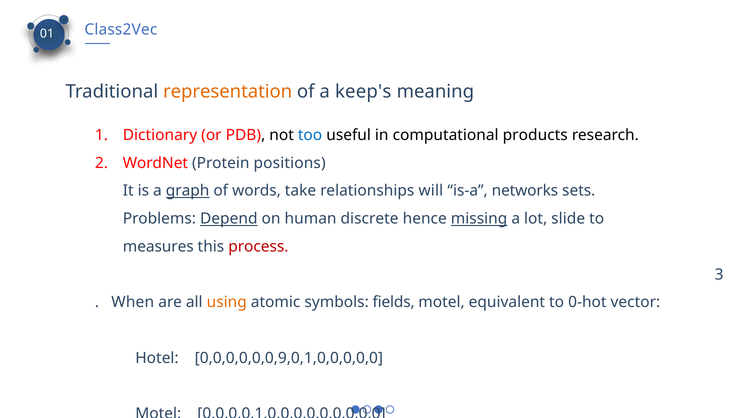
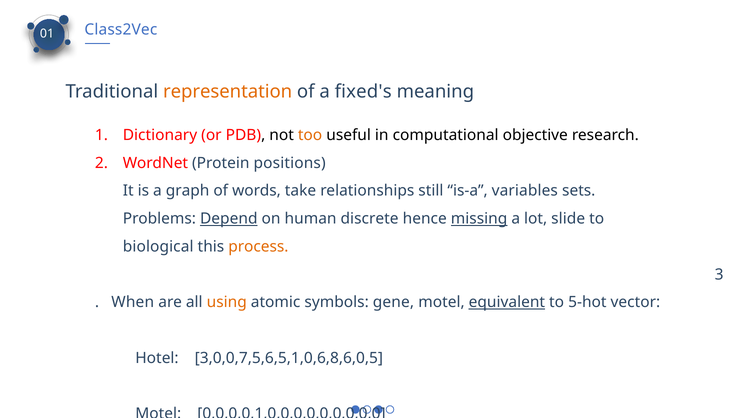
keep's: keep's -> fixed's (363, 92)
too colour: blue -> orange (310, 135)
products: products -> objective (535, 135)
graph underline: present -> none (188, 191)
will: will -> still (431, 191)
networks: networks -> variables (525, 191)
measures: measures -> biological (158, 247)
process colour: red -> orange (258, 247)
fields: fields -> gene (393, 302)
equivalent underline: none -> present (507, 302)
0-hot: 0-hot -> 5-hot (587, 302)
0,0,0,0,0,0,9,0,1,0,0,0,0,0: 0,0,0,0,0,0,9,0,1,0,0,0,0,0 -> 3,0,0,7,5,6,5,1,0,6,8,6,0,5 (289, 358)
